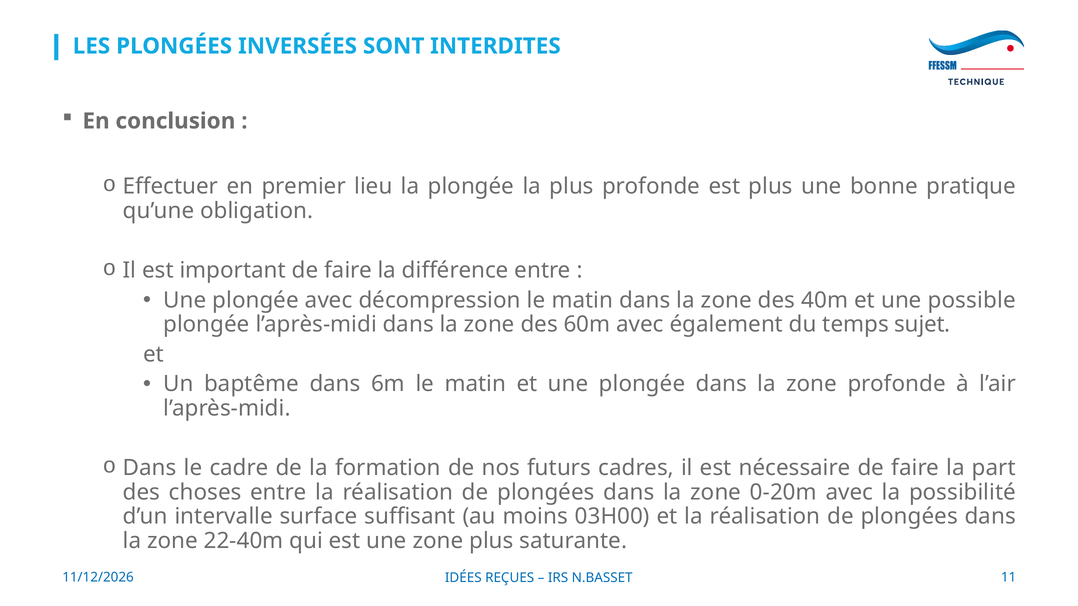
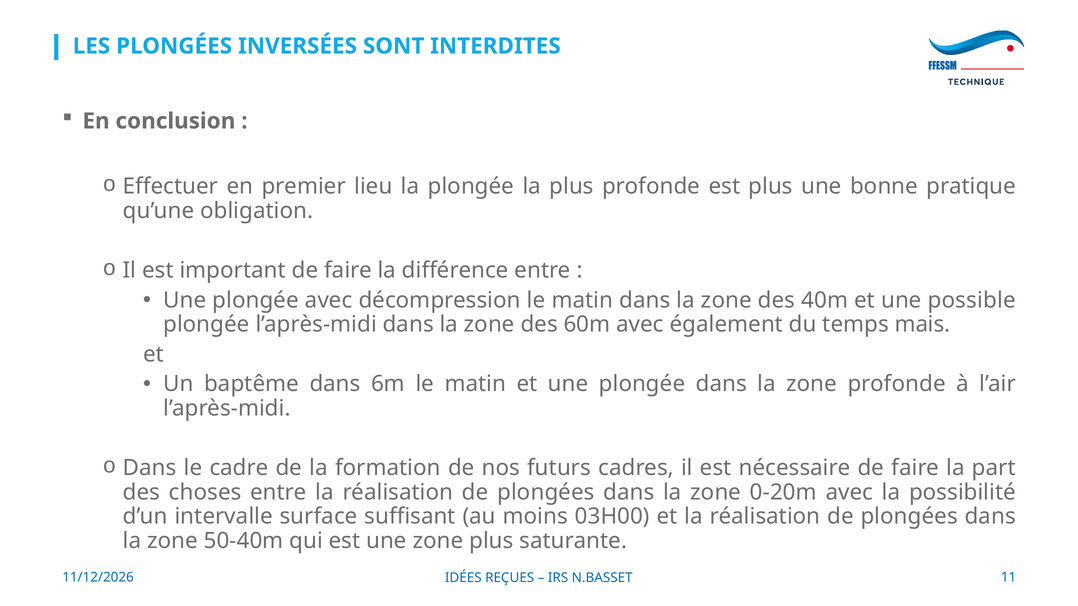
sujet: sujet -> mais (922, 325)
22-40m: 22-40m -> 50-40m (244, 541)
